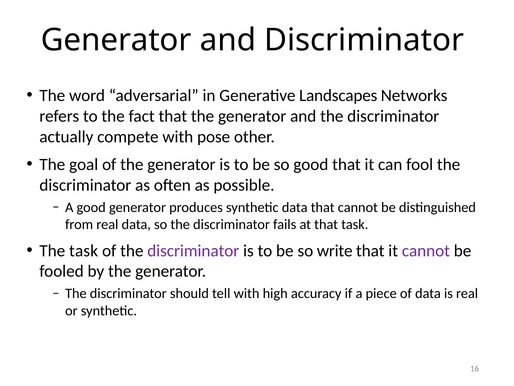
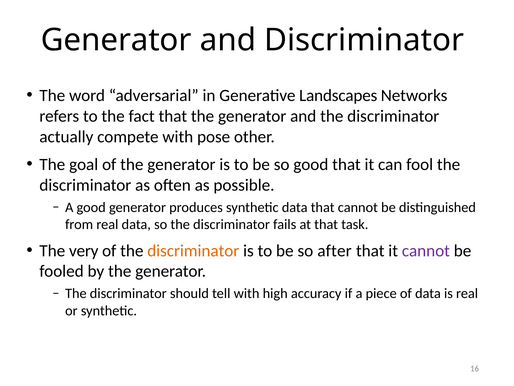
The task: task -> very (84, 250)
discriminator colour: purple -> orange (193, 250)
write: write -> after (335, 250)
